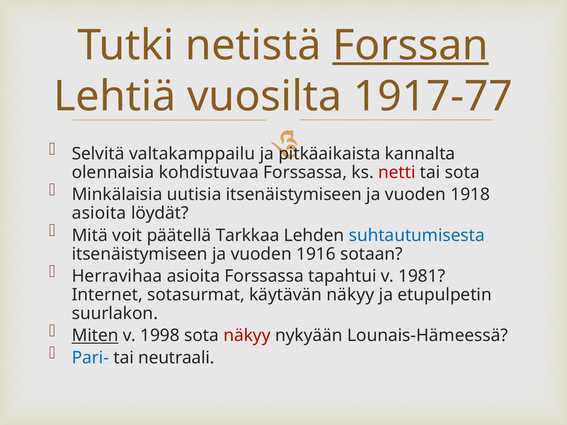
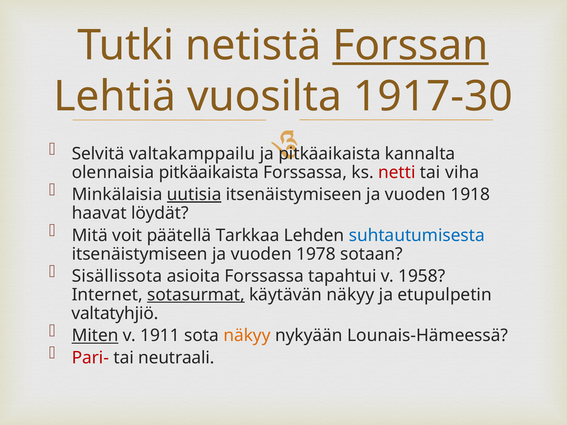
1917-77: 1917-77 -> 1917-30 (433, 97)
olennaisia kohdistuvaa: kohdistuvaa -> pitkäaikaista (209, 173)
tai sota: sota -> viha (462, 173)
uutisia underline: none -> present (194, 195)
asioita: asioita -> haavat (99, 213)
1916: 1916 -> 1978 (316, 254)
Herravihaa: Herravihaa -> Sisällissota (117, 276)
1981: 1981 -> 1958 (422, 276)
sotasurmat underline: none -> present (196, 295)
suurlakon: suurlakon -> valtatyhjiö (115, 314)
1998: 1998 -> 1911 (160, 336)
näkyy colour: red -> orange (247, 336)
Pari- colour: blue -> red (90, 358)
